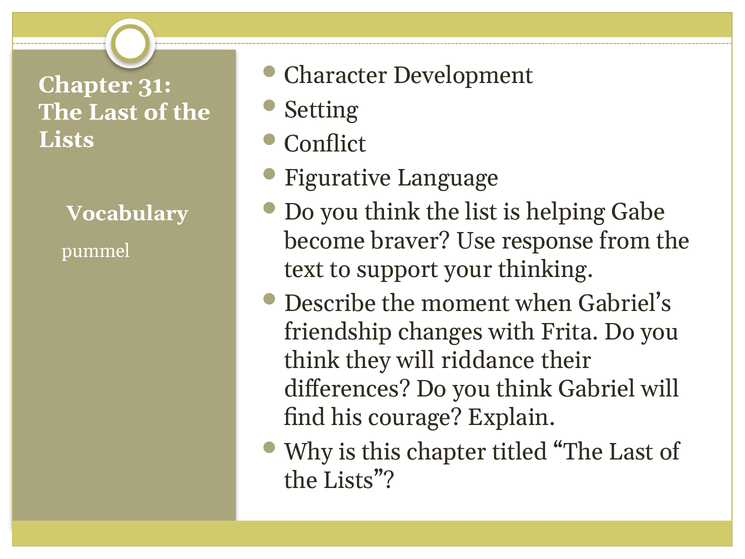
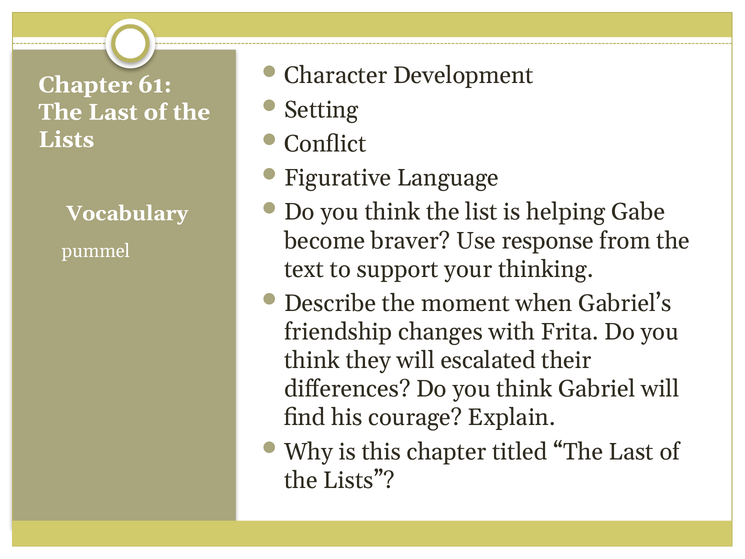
31: 31 -> 61 (155, 85)
riddance: riddance -> escalated (488, 360)
